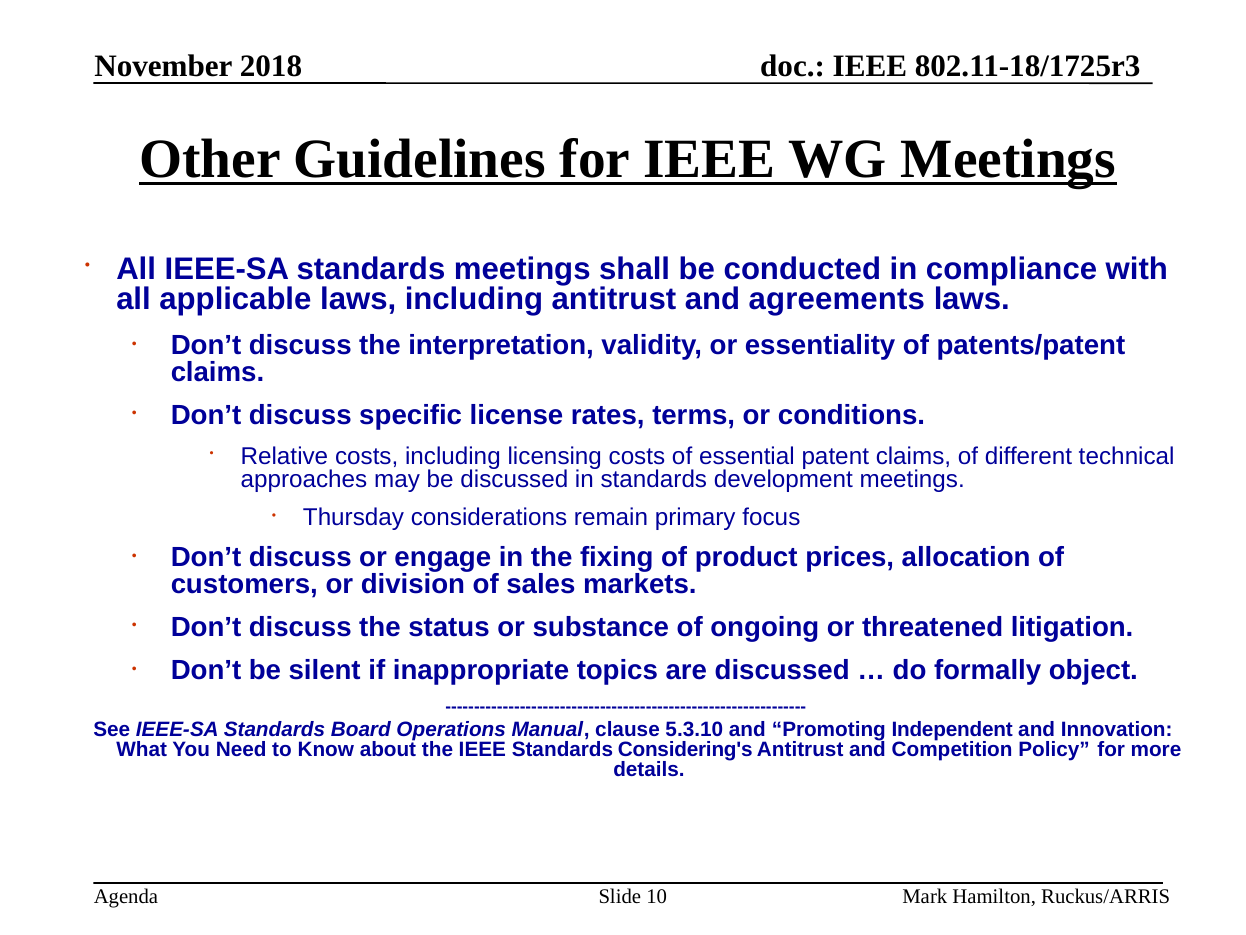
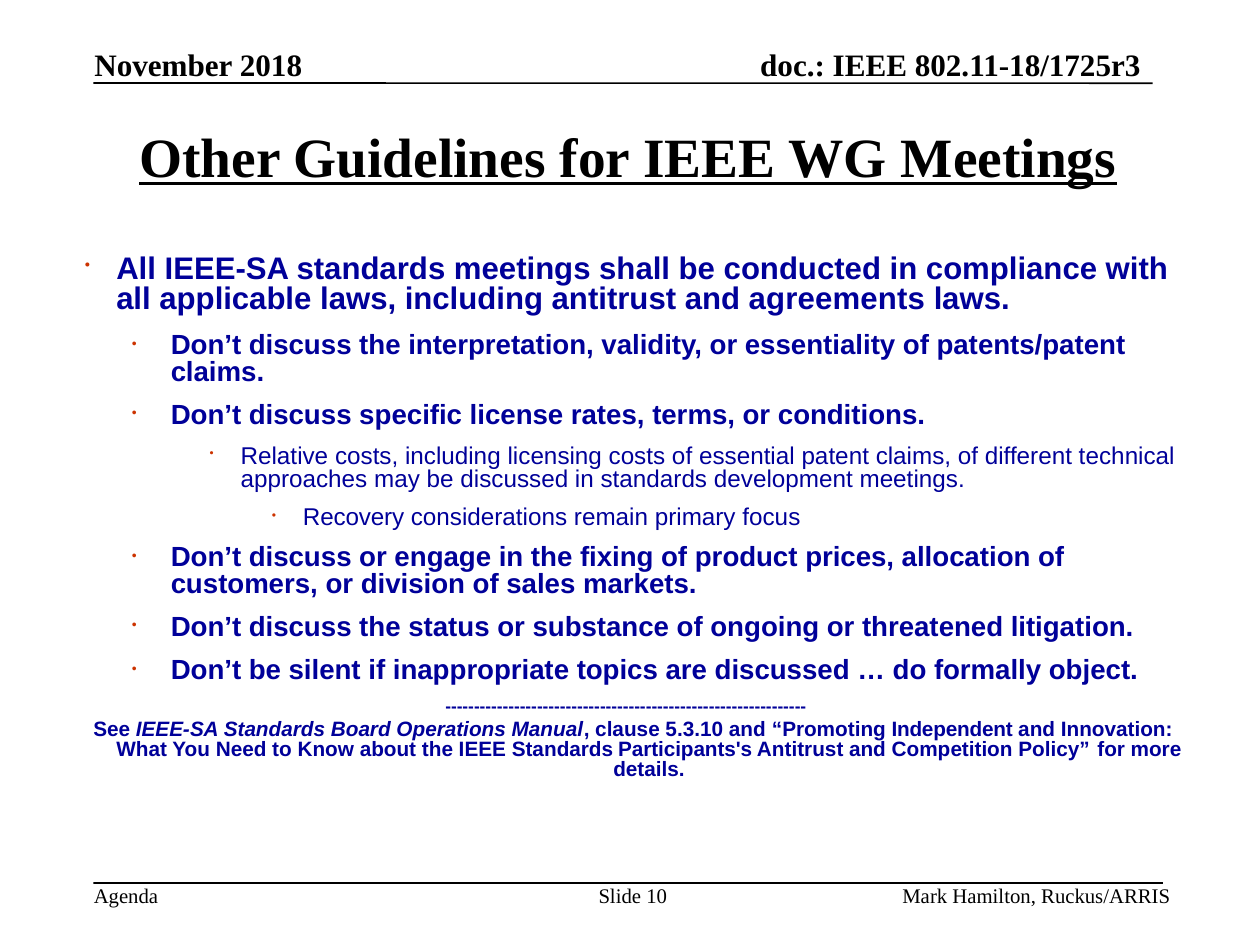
Thursday: Thursday -> Recovery (354, 517)
Considering's: Considering's -> Participants's (685, 749)
